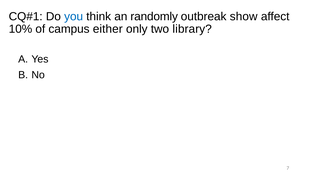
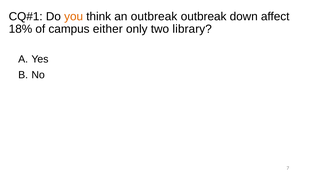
you colour: blue -> orange (74, 16)
an randomly: randomly -> outbreak (154, 16)
show: show -> down (244, 16)
10%: 10% -> 18% (20, 29)
